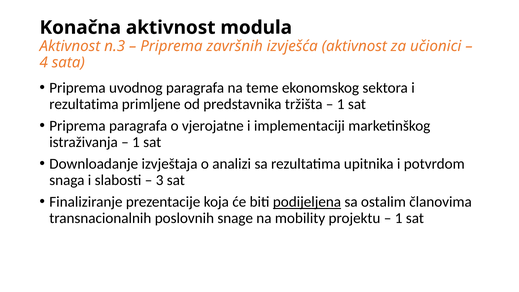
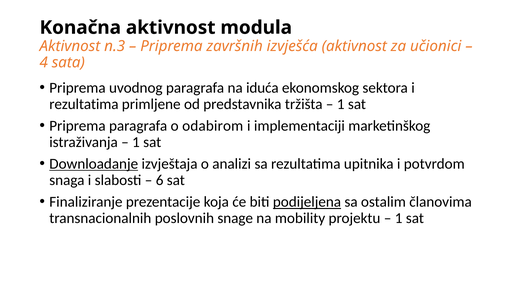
teme: teme -> iduća (262, 88)
vjerojatne: vjerojatne -> odabirom (213, 126)
Downloadanje underline: none -> present (94, 164)
3: 3 -> 6 (160, 180)
